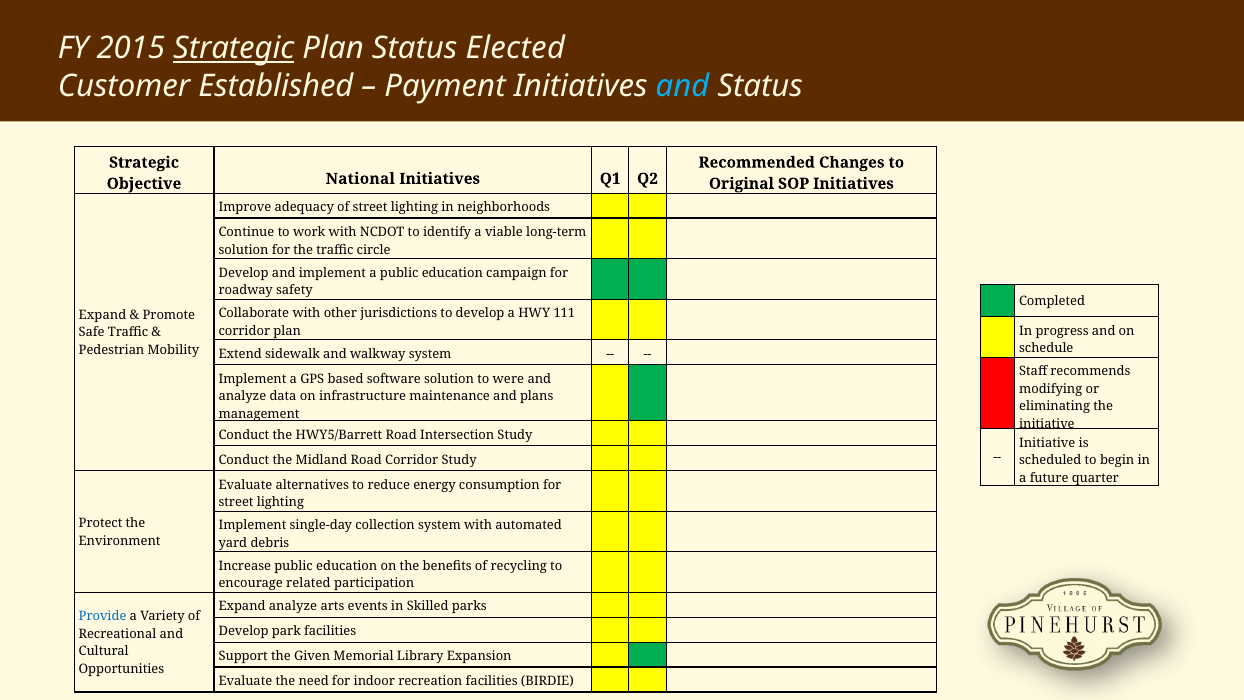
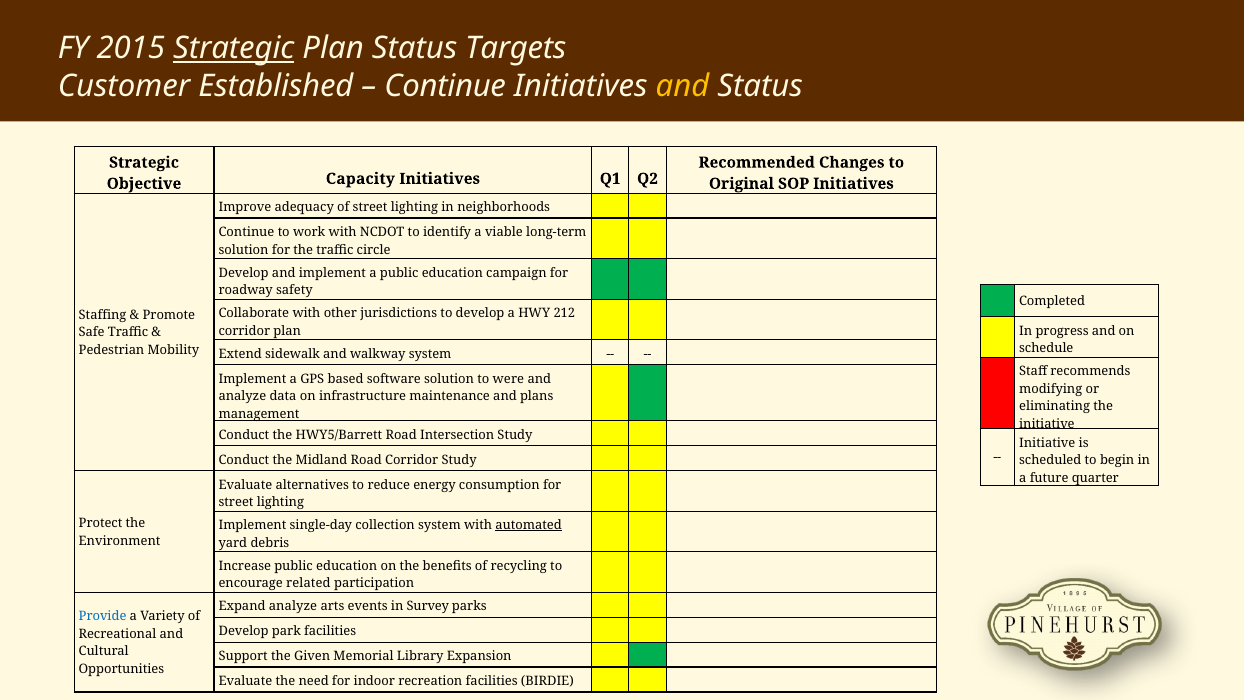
Elected: Elected -> Targets (516, 48)
Payment: Payment -> Continue (445, 86)
and colour: light blue -> yellow (683, 86)
National: National -> Capacity (360, 179)
111: 111 -> 212 (564, 313)
Expand: Expand -> Staffing (103, 315)
automated underline: none -> present (529, 525)
Skilled: Skilled -> Survey (428, 606)
